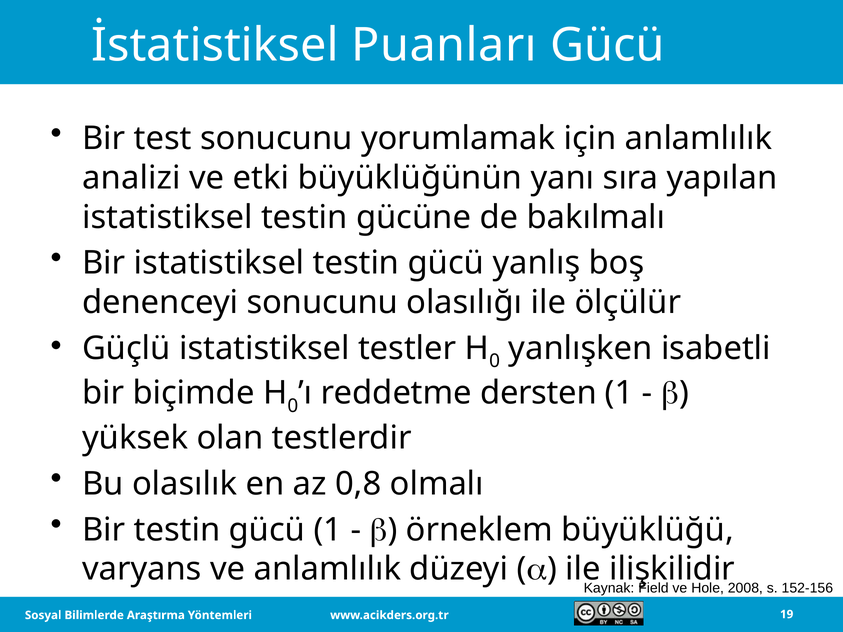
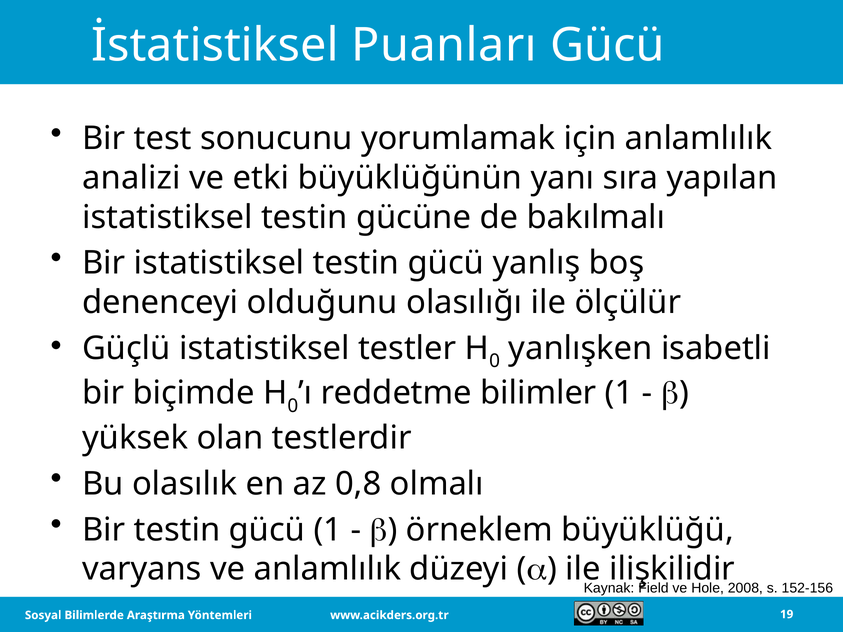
denenceyi sonucunu: sonucunu -> olduğunu (322, 303)
dersten: dersten -> bilimler (538, 393)
